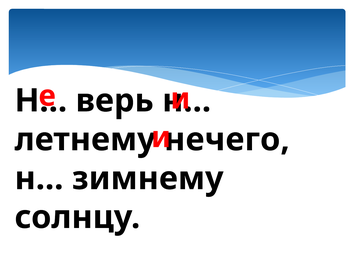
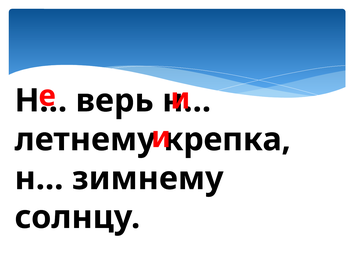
нечего: нечего -> крепка (227, 140)
